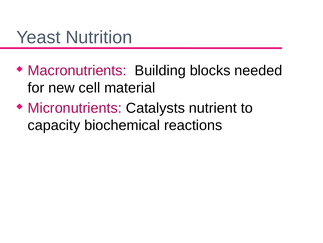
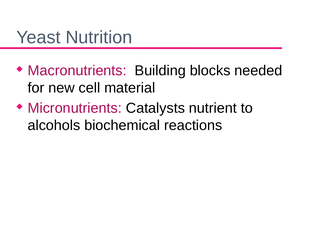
capacity: capacity -> alcohols (54, 125)
